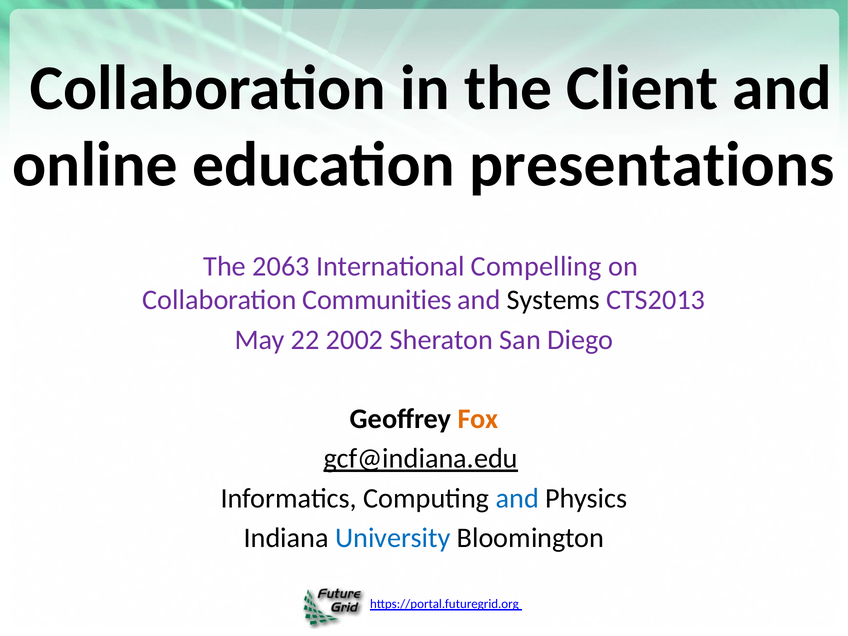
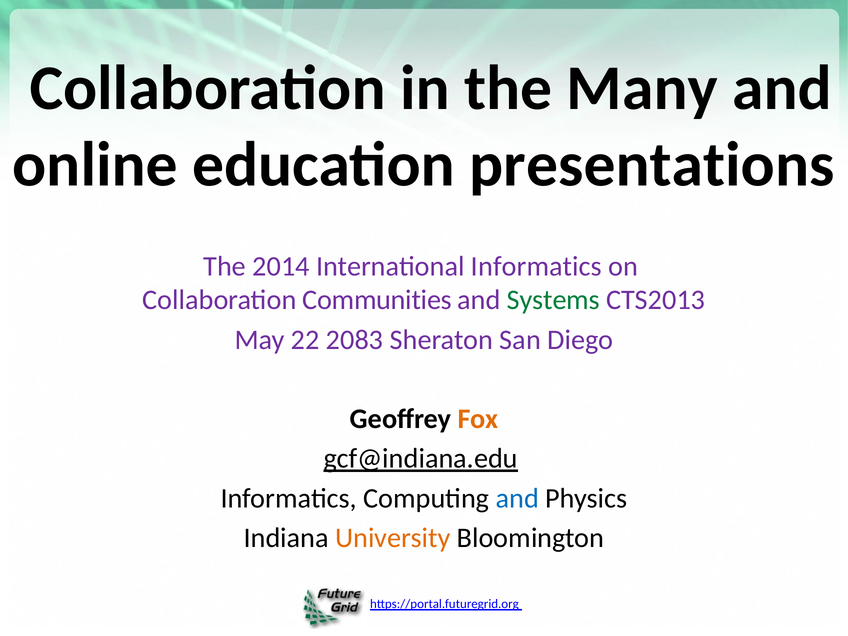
Client: Client -> Many (642, 88)
2063: 2063 -> 2014 (281, 266)
International Compelling: Compelling -> Informatics (536, 266)
Systems colour: black -> green (553, 300)
2002: 2002 -> 2083 (355, 340)
University colour: blue -> orange (393, 538)
